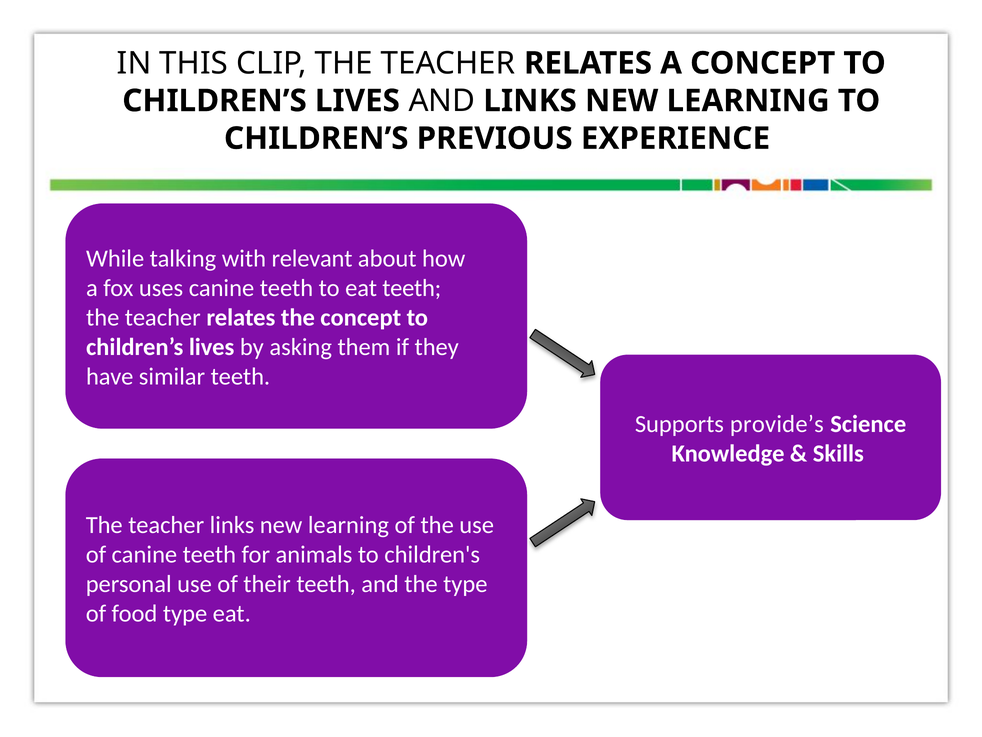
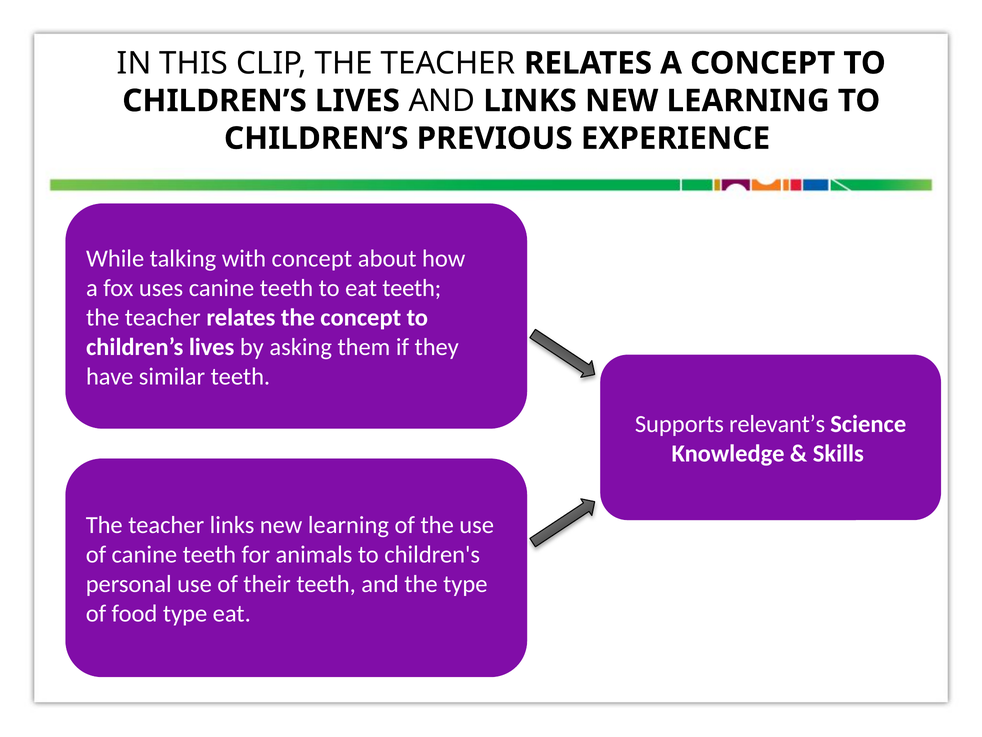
with relevant: relevant -> concept (312, 259)
provide’s: provide’s -> relevant’s (777, 424)
